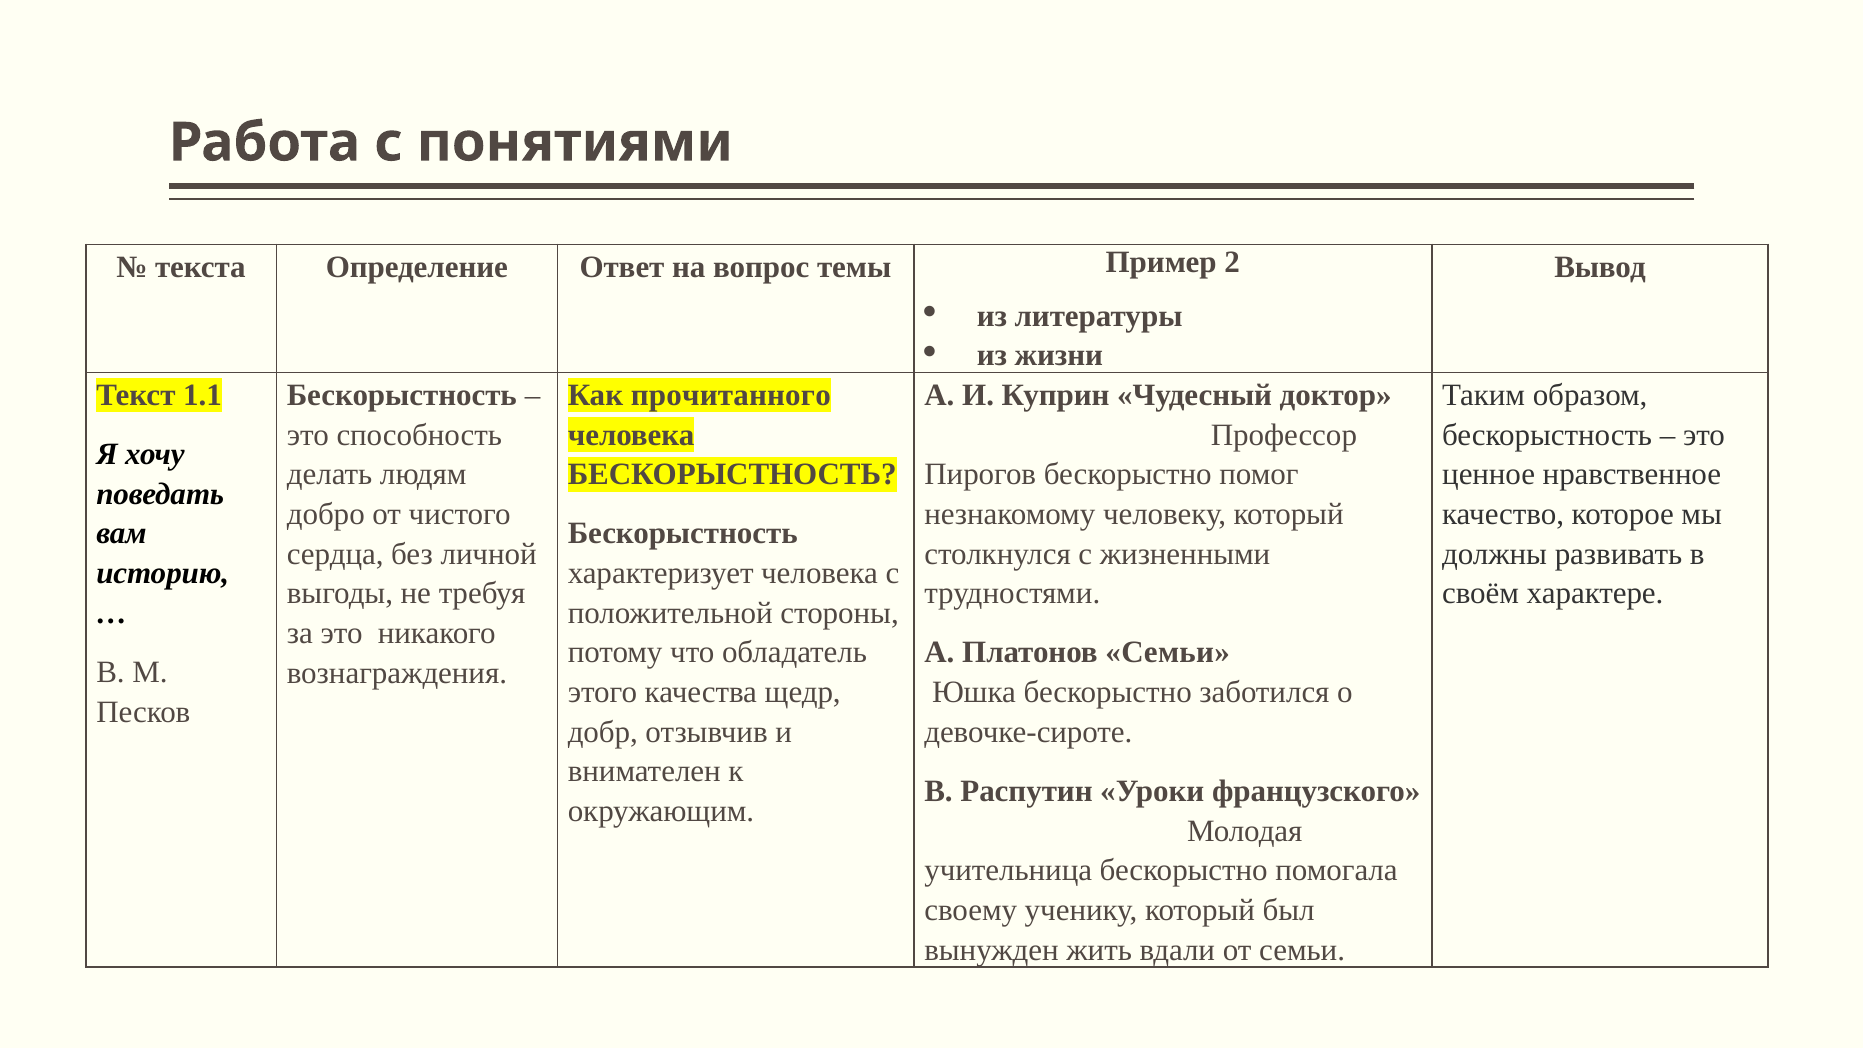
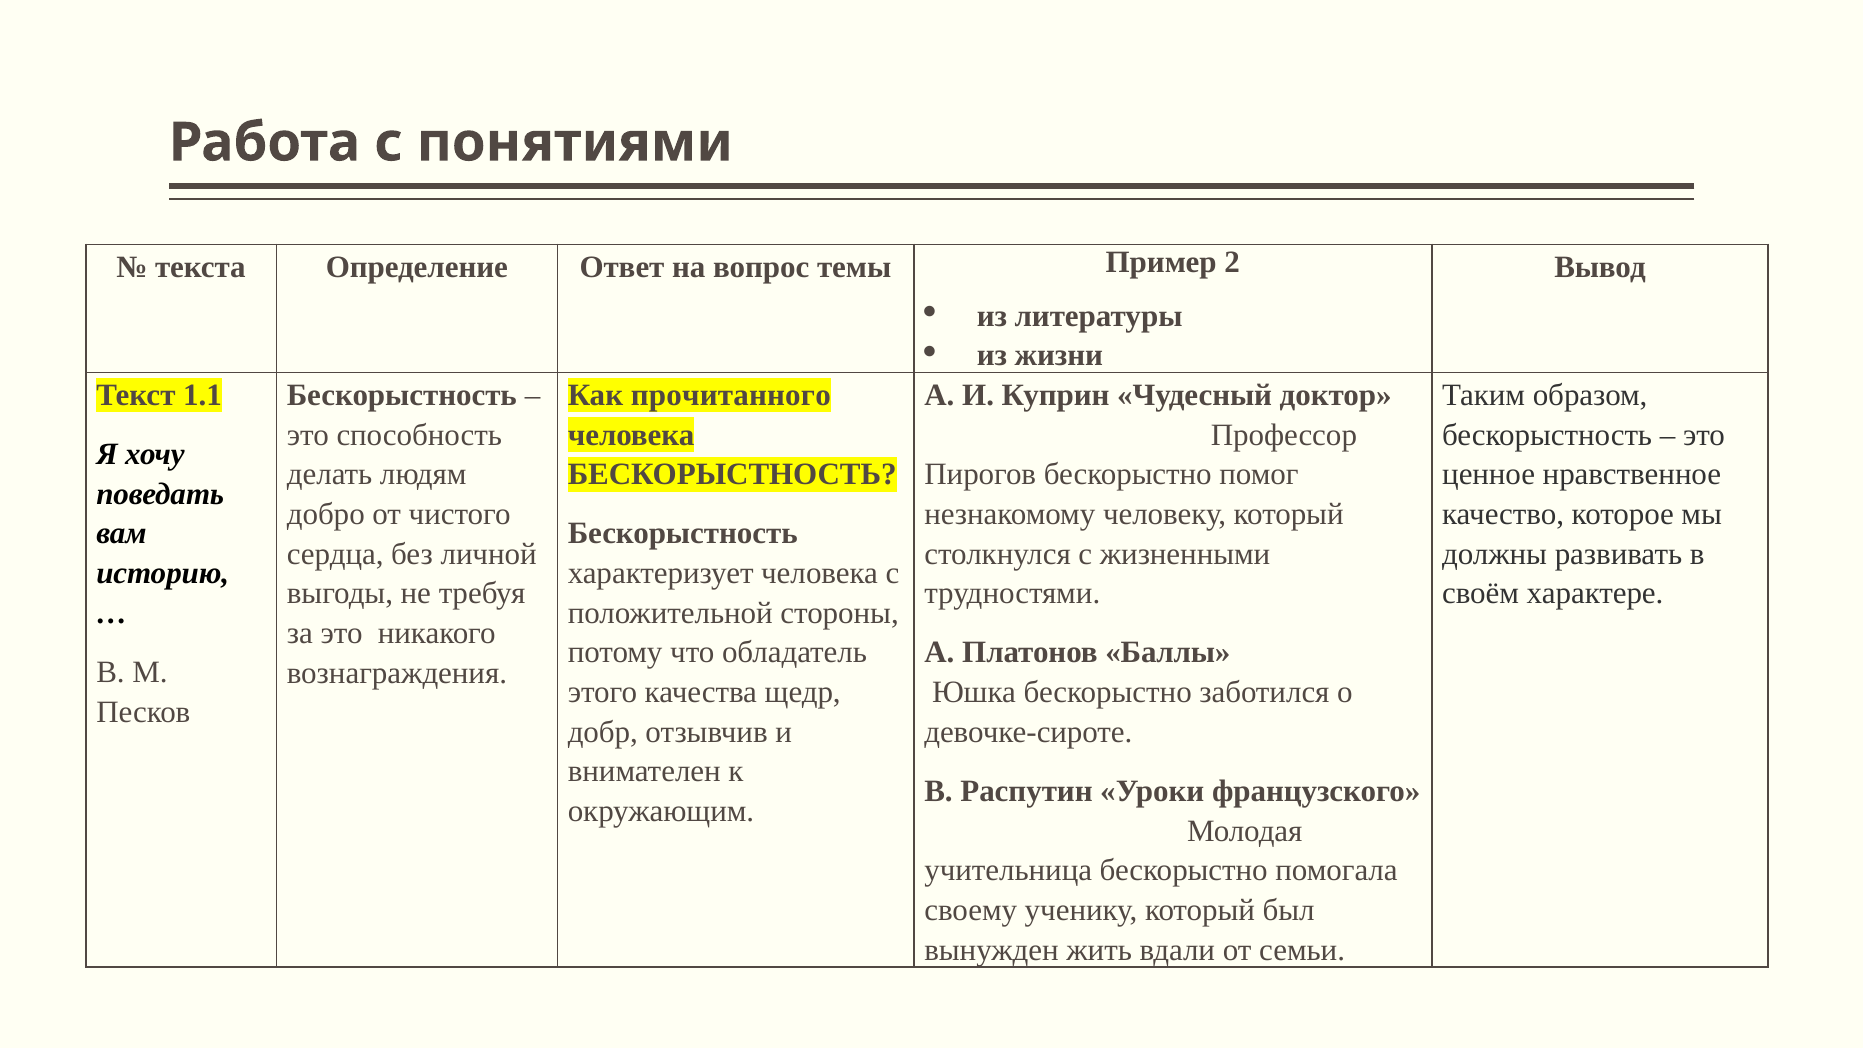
Платонов Семьи: Семьи -> Баллы (1168, 653)
